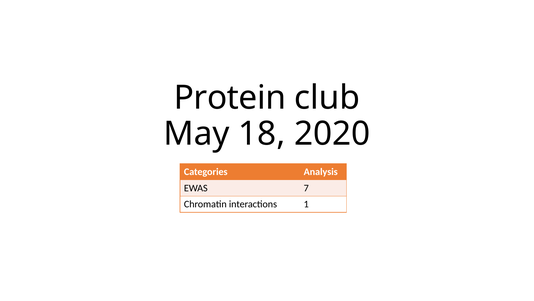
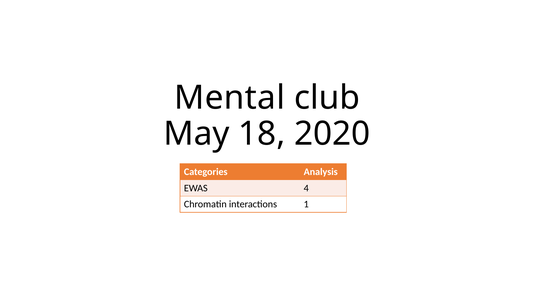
Protein: Protein -> Mental (230, 97)
7: 7 -> 4 (306, 188)
